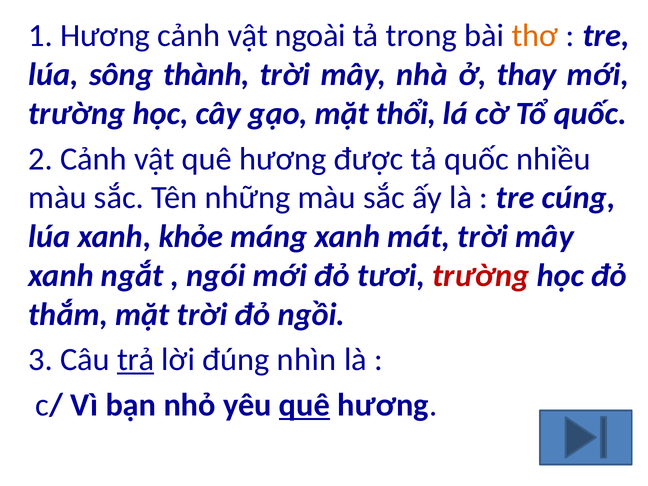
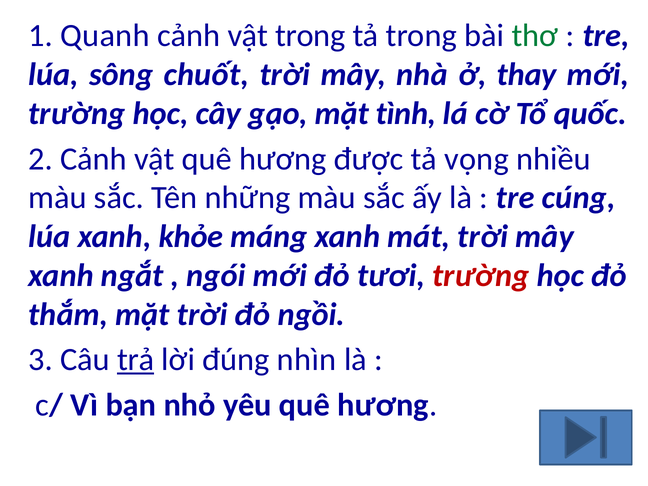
1 Hương: Hương -> Quanh (105, 36)
vật ngoài: ngoài -> trong (310, 36)
thơ colour: orange -> green (535, 36)
thành: thành -> chuốt (206, 75)
thổi: thổi -> tình (406, 113)
tả quốc: quốc -> vọng (476, 159)
quê underline: present -> none (304, 405)
